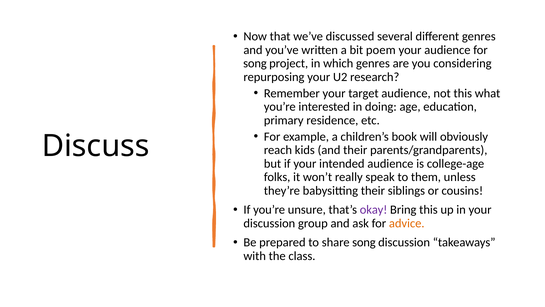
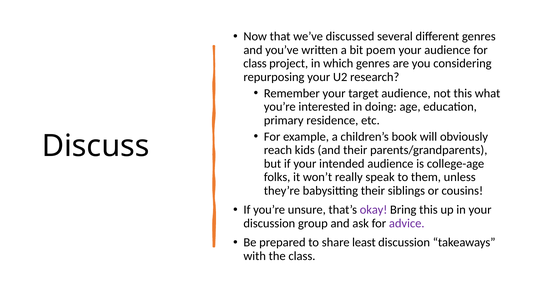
song: song -> class (255, 63)
advice colour: orange -> purple (407, 223)
share song: song -> least (364, 242)
